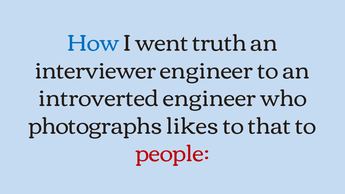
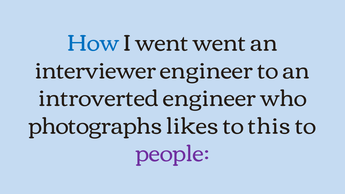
went truth: truth -> went (219, 43)
that: that -> this (269, 126)
people colour: red -> purple (172, 154)
